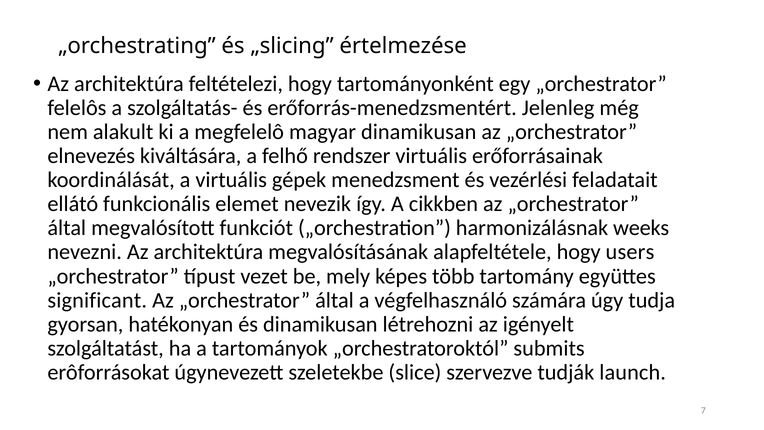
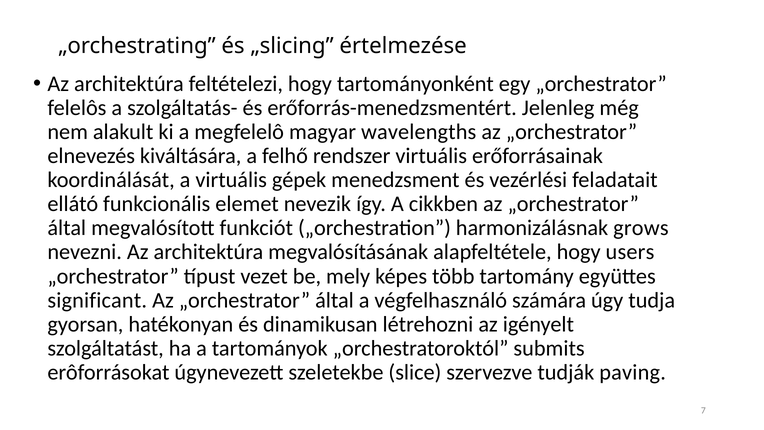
magyar dinamikusan: dinamikusan -> wavelengths (419, 132)
weeks: weeks -> grows (641, 228)
launch: launch -> paving (633, 372)
